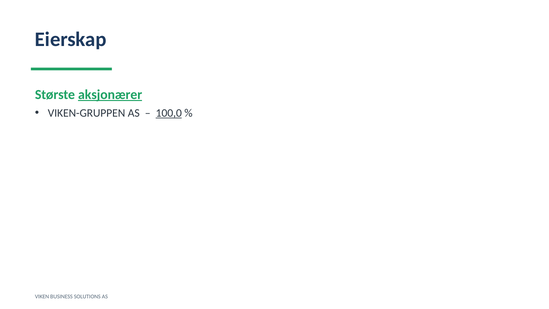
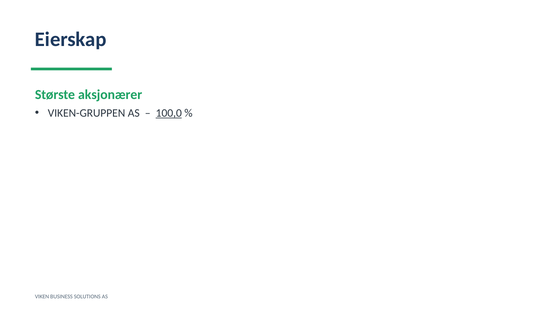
aksjonærer underline: present -> none (110, 95)
